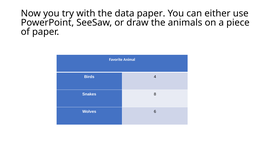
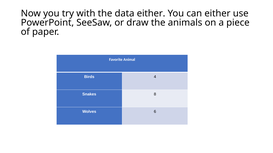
data paper: paper -> either (151, 13)
